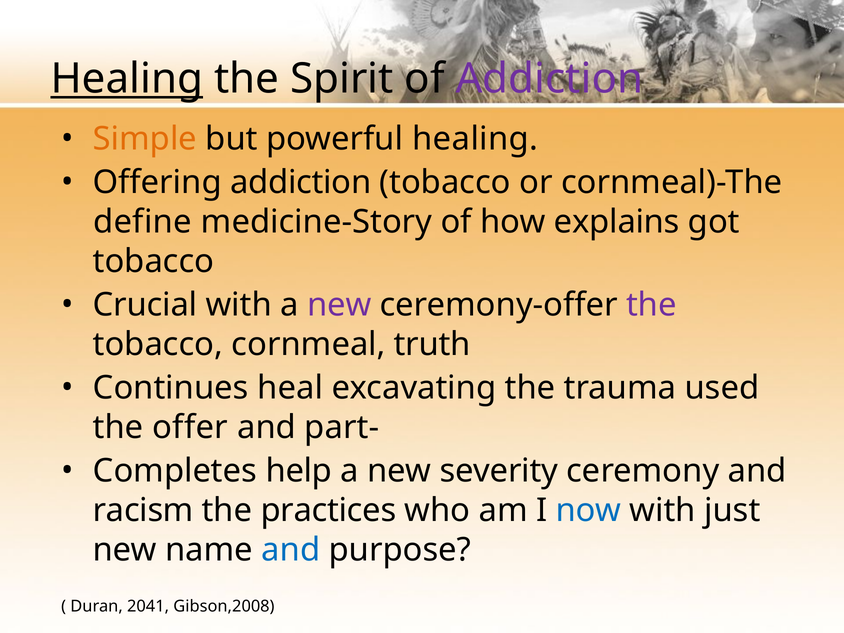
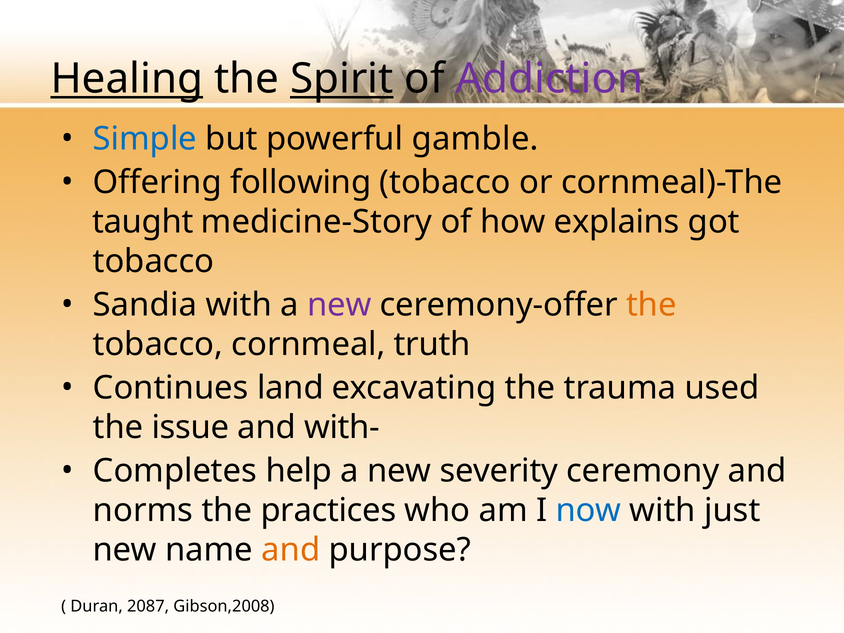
Spirit underline: none -> present (342, 79)
Simple colour: orange -> blue (145, 139)
powerful healing: healing -> gamble (475, 139)
Offering addiction: addiction -> following (301, 182)
define: define -> taught (143, 222)
Crucial: Crucial -> Sandia (145, 305)
the colour: purple -> orange (651, 305)
heal: heal -> land (290, 388)
offer: offer -> issue (190, 427)
part-: part- -> with- (342, 427)
racism: racism -> norms (143, 510)
and colour: blue -> orange (291, 550)
2041: 2041 -> 2087 (148, 606)
